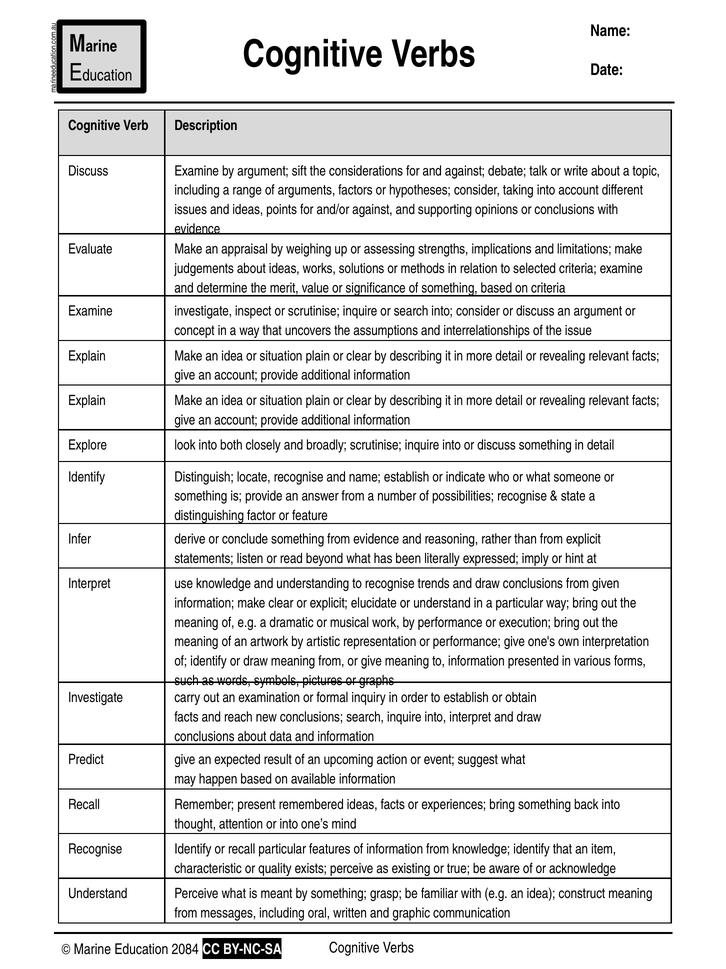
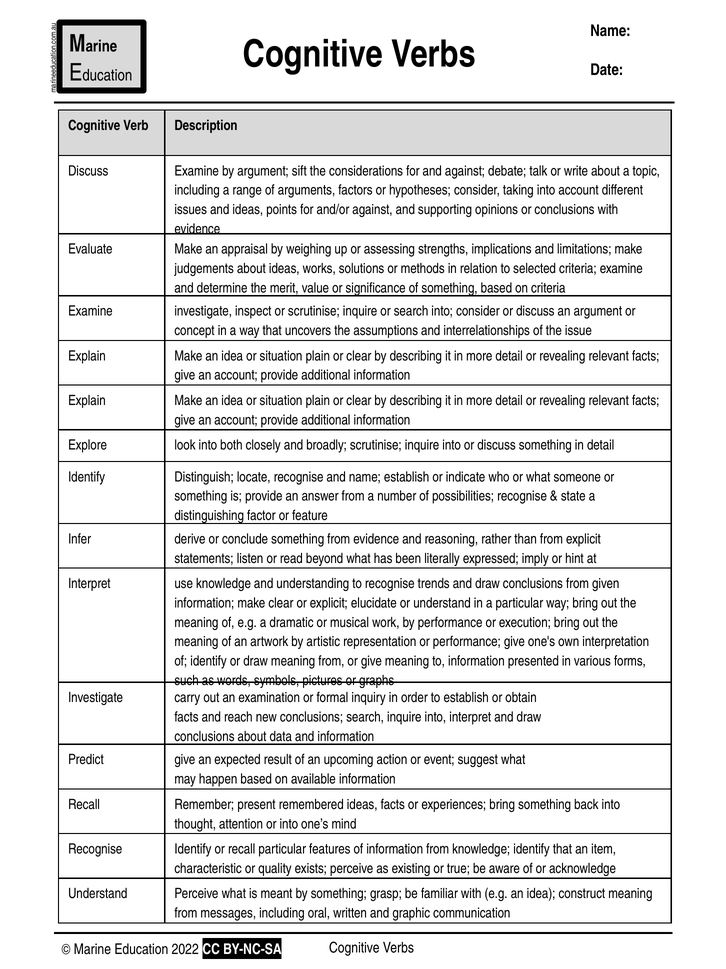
2084: 2084 -> 2022 (185, 948)
